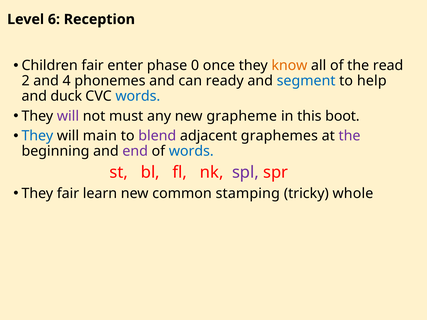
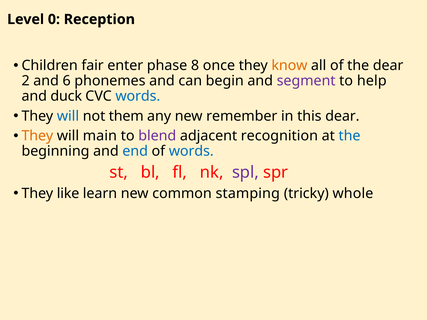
6: 6 -> 0 (54, 19)
0: 0 -> 8 (195, 66)
the read: read -> dear (388, 66)
4: 4 -> 6 (67, 81)
ready: ready -> begin (225, 81)
segment colour: blue -> purple (306, 81)
will colour: purple -> blue (68, 116)
must: must -> them (126, 116)
grapheme: grapheme -> remember (242, 116)
this boot: boot -> dear (342, 116)
They colour: blue -> orange (37, 136)
graphemes: graphemes -> recognition (279, 136)
the colour: purple -> blue (350, 136)
end colour: purple -> blue (135, 151)
They fair: fair -> like (68, 194)
